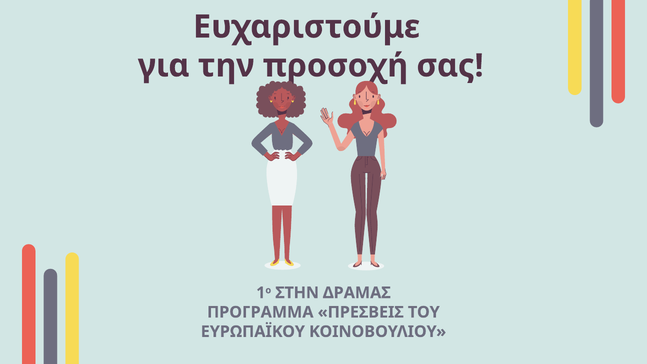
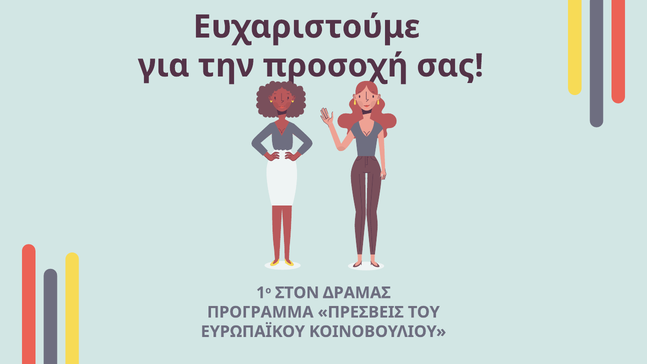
ΣΤΗΝ: ΣΤΗΝ -> ΣΤΟΝ (297, 293)
